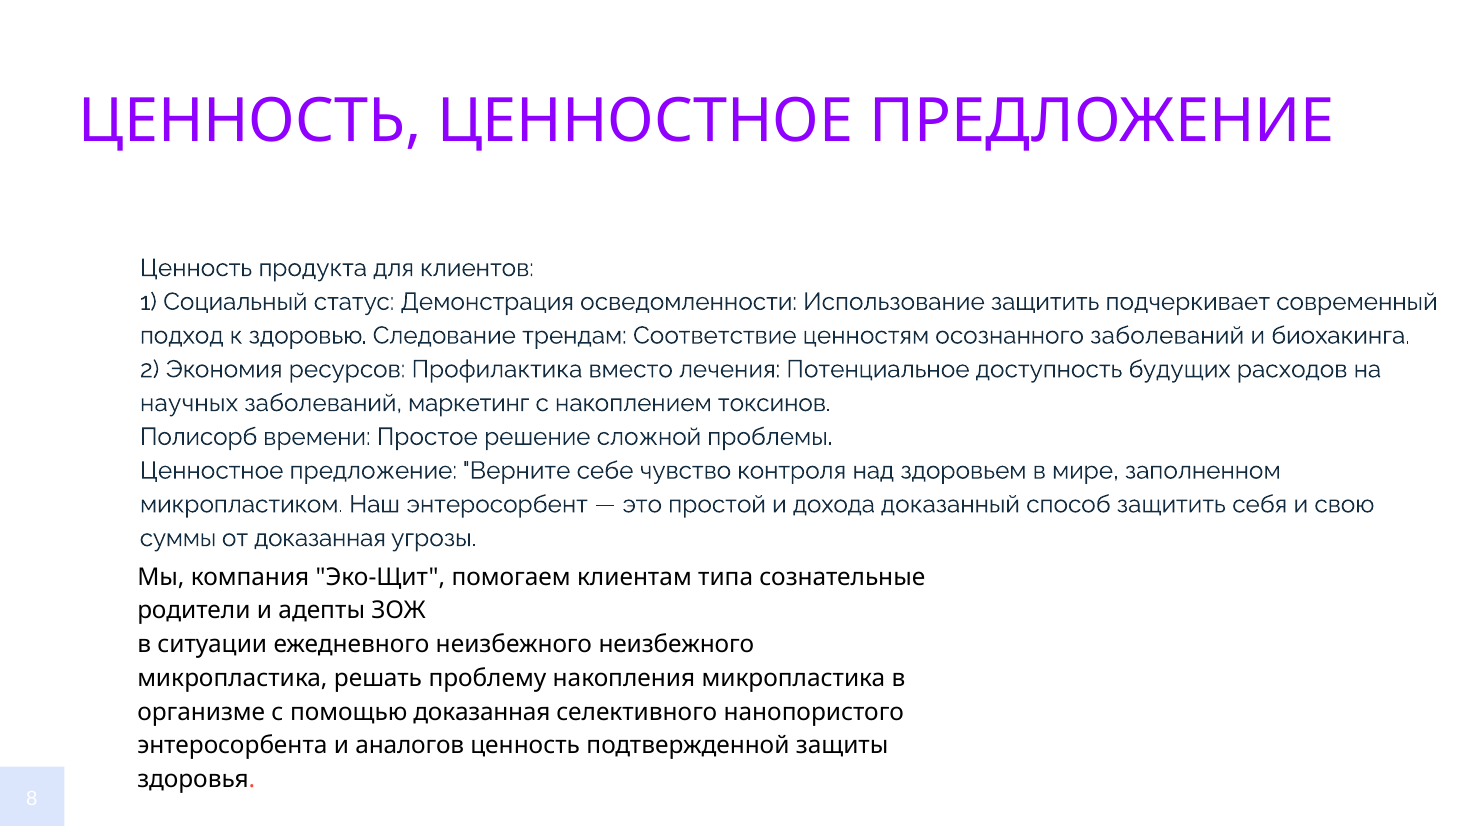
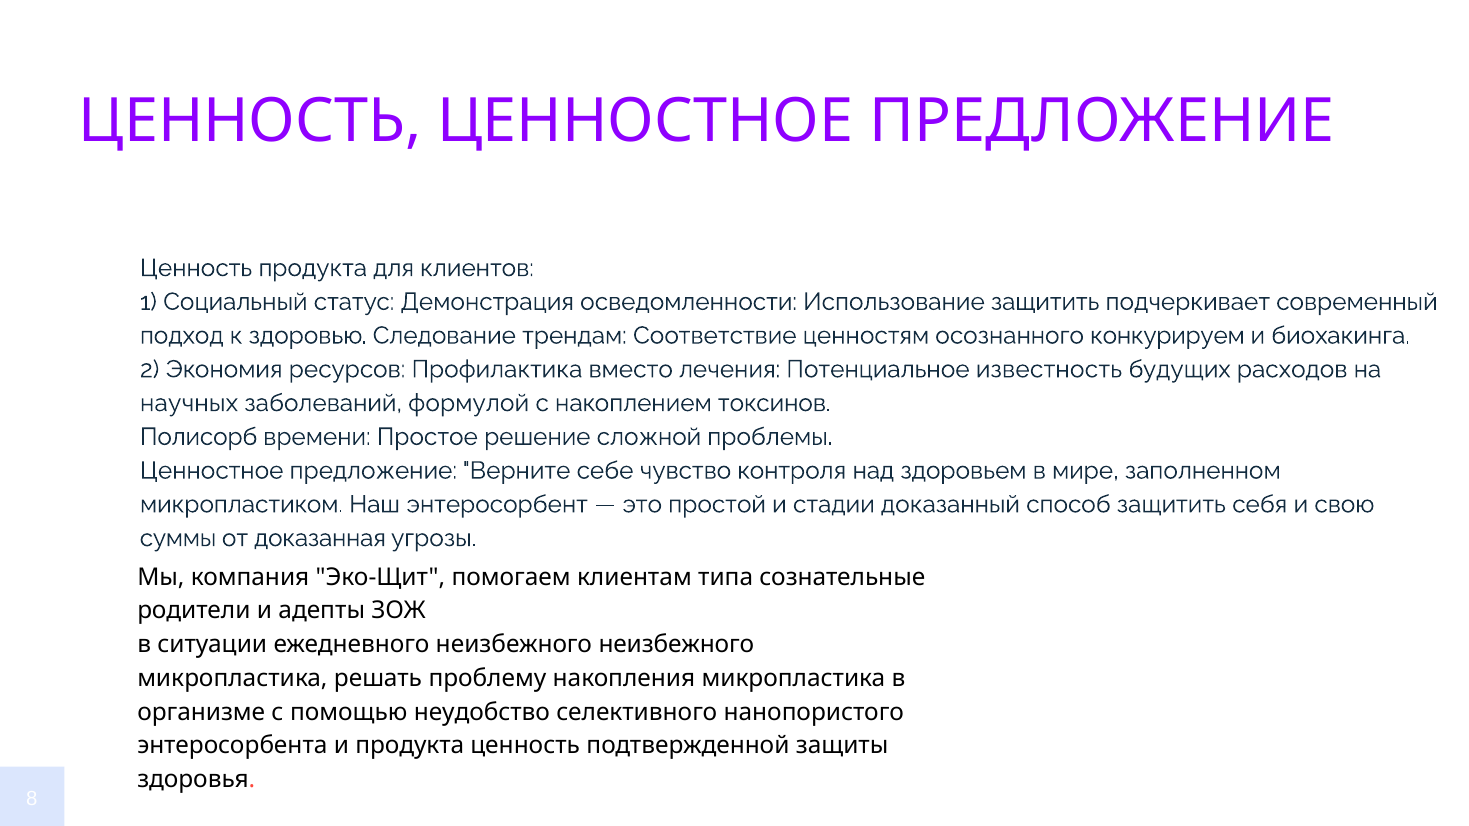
осознанного заболеваний: заболеваний -> конкурируем (1167, 336)
доступность: доступность -> известность (1049, 369)
маркетинг: маркетинг -> формулой (469, 403)
дохода: дохода -> стадии (834, 505)
помощью доказанная: доказанная -> неудобство (482, 712)
и аналогов: аналогов -> продукта (410, 746)
